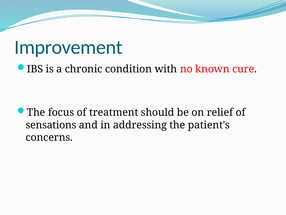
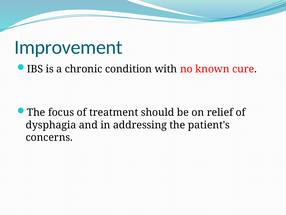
sensations: sensations -> dysphagia (51, 125)
